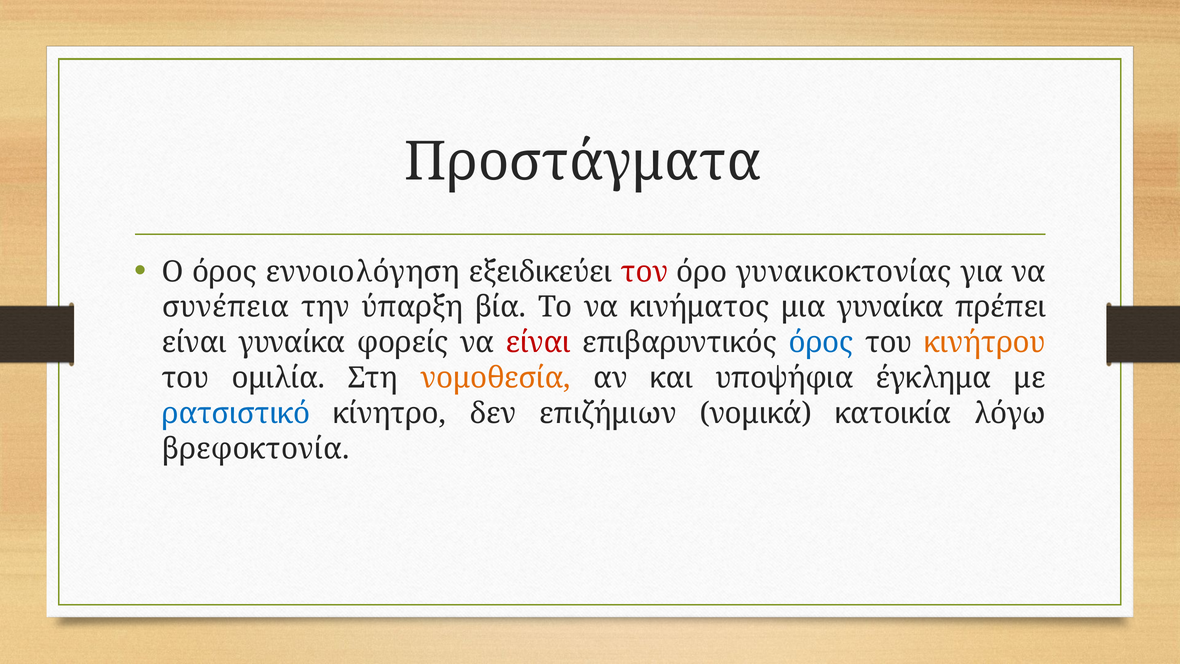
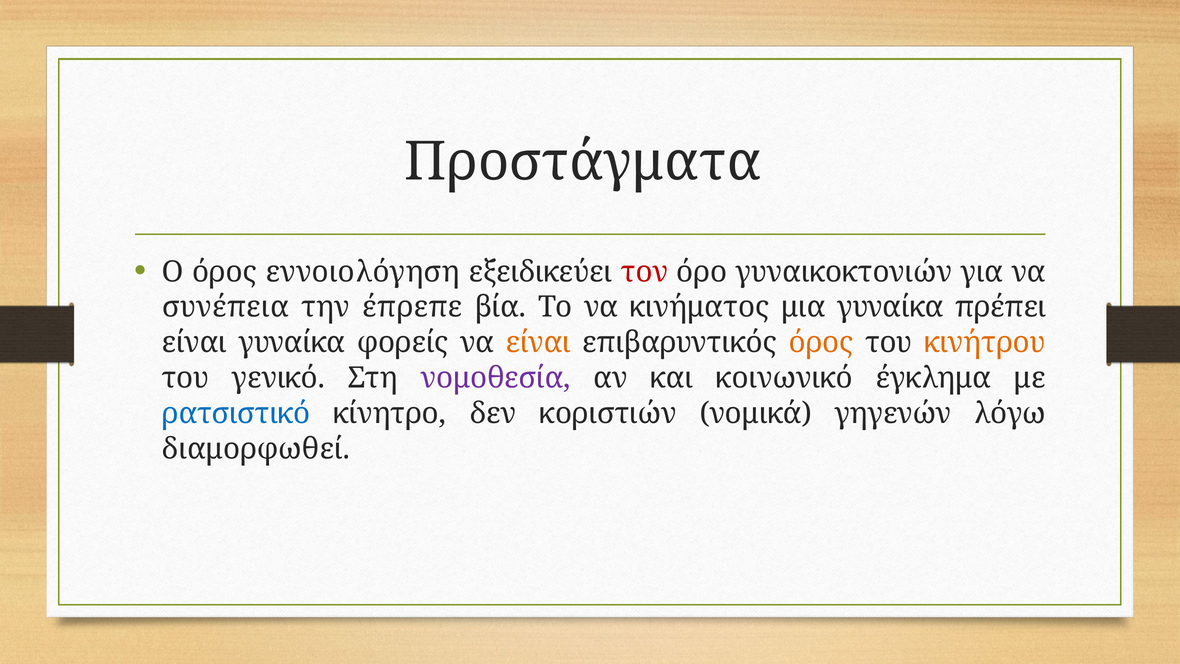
γυναικοκτονίας: γυναικοκτονίας -> γυναικοκτονιών (844, 272)
ύπαρξη: ύπαρξη -> έπρεπε (412, 307)
είναι colour: red -> orange (538, 342)
όρος colour: blue -> orange (821, 342)
ομιλία: ομιλία -> γενικό (278, 378)
νομοθεσία colour: orange -> purple (496, 378)
υποψήφια: υποψήφια -> κοινωνικό (784, 378)
επιζήμιων: επιζήμιων -> κοριστιών (608, 413)
κατοικία: κατοικία -> γηγενών (893, 413)
βρεφοκτονία: βρεφοκτονία -> διαμορφωθεί (256, 449)
